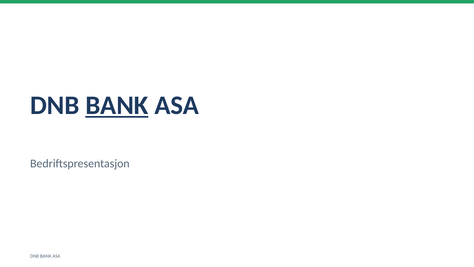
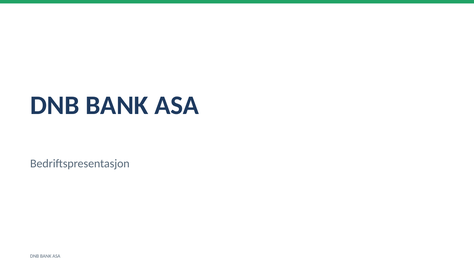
BANK underline: present -> none (117, 105)
